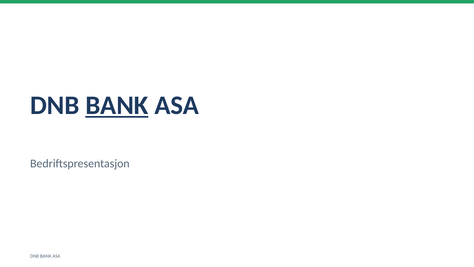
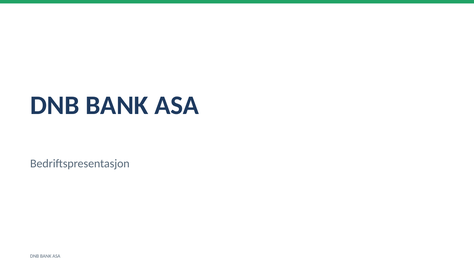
BANK underline: present -> none (117, 105)
